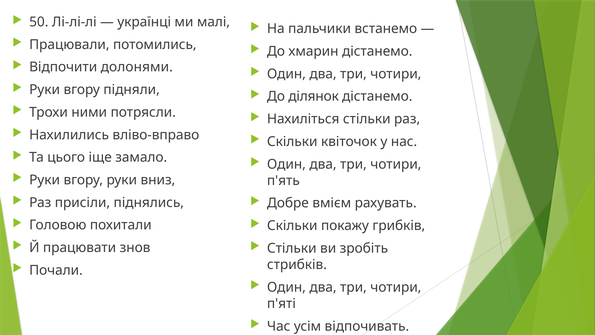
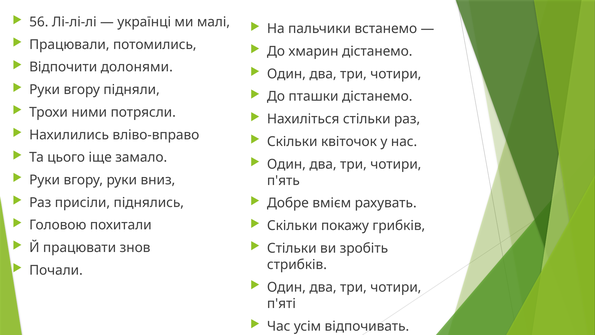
50: 50 -> 56 (39, 22)
ділянок: ділянок -> пташки (313, 96)
